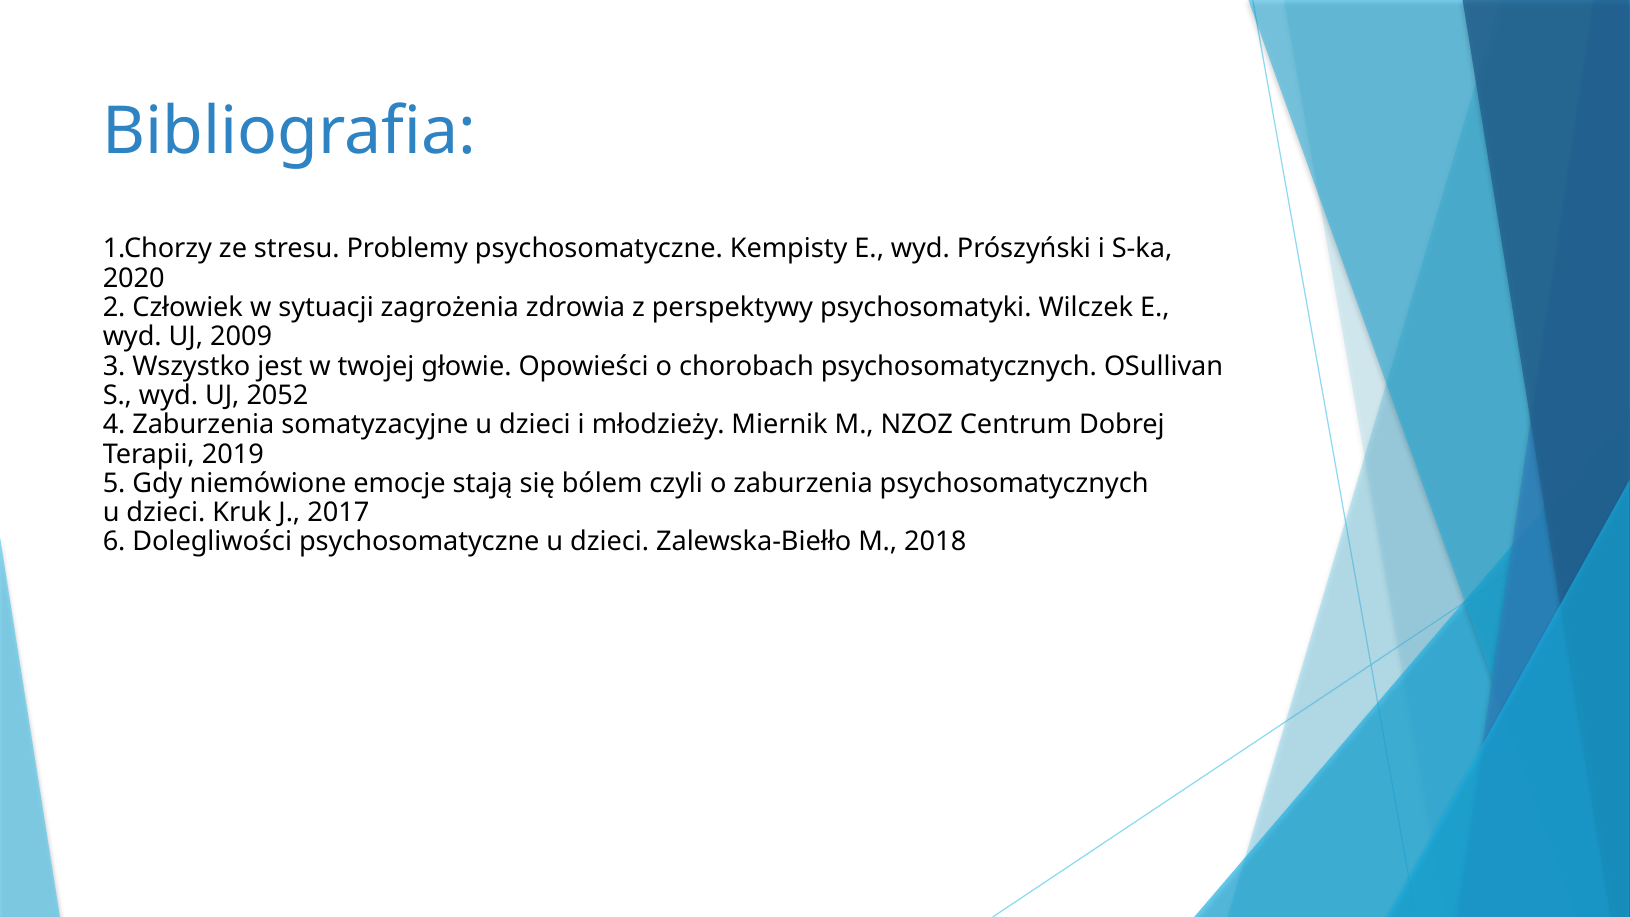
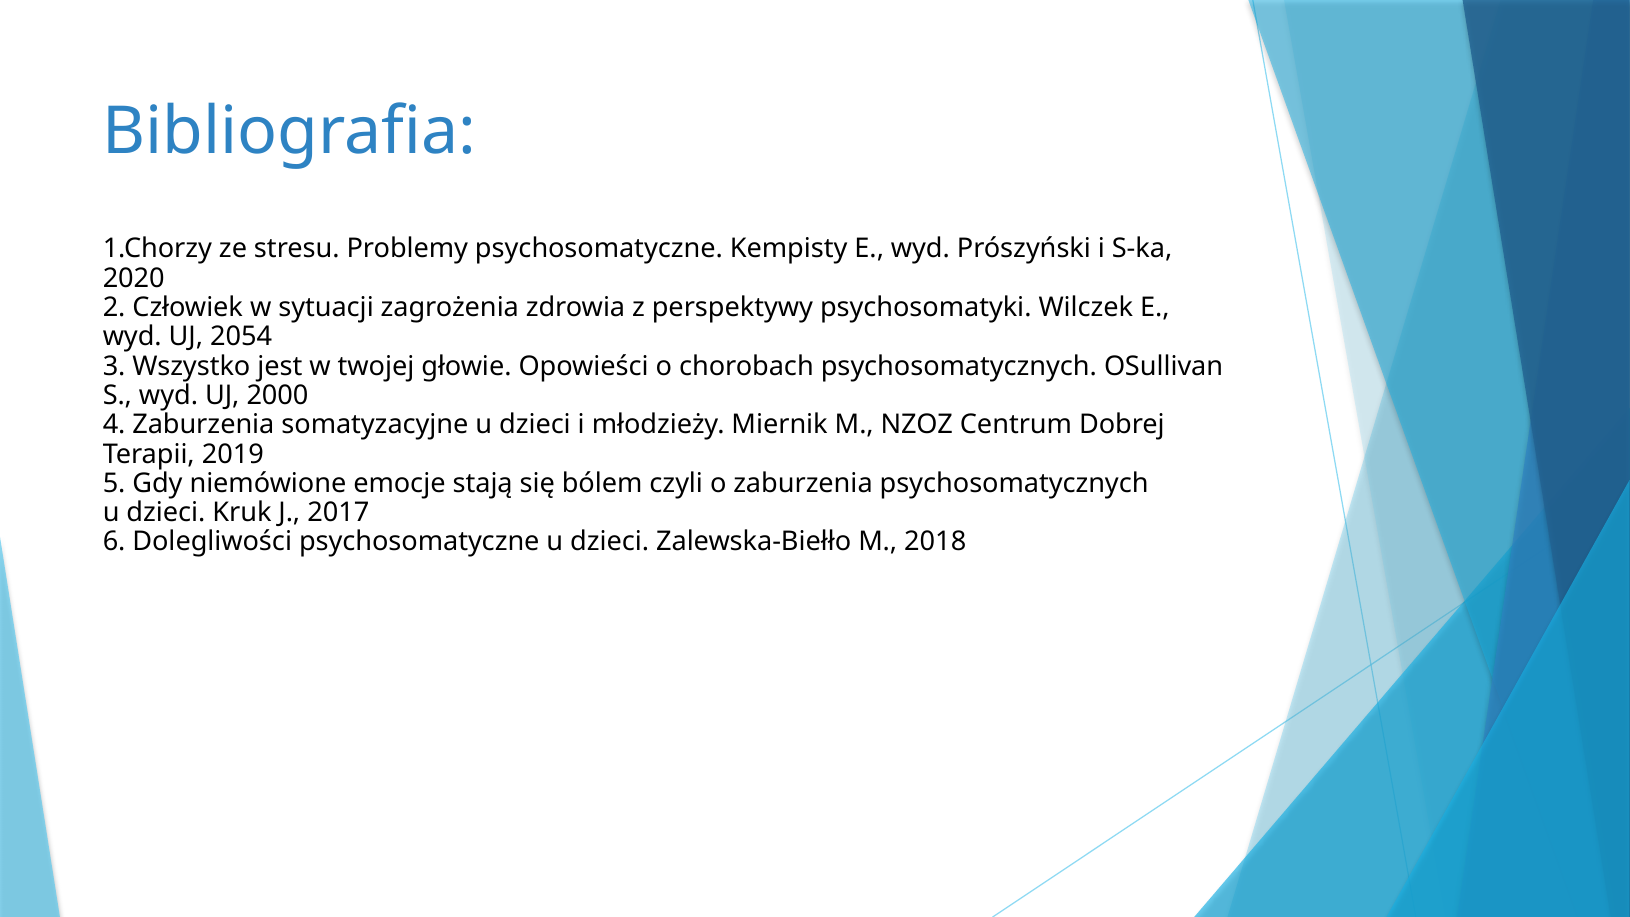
2009: 2009 -> 2054 (241, 337)
2052: 2052 -> 2000 (277, 395)
